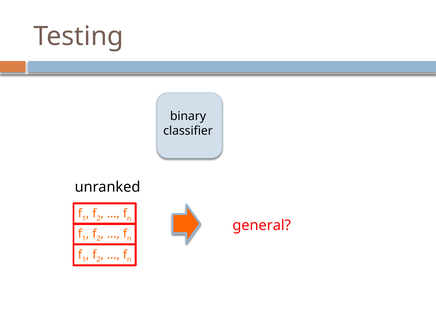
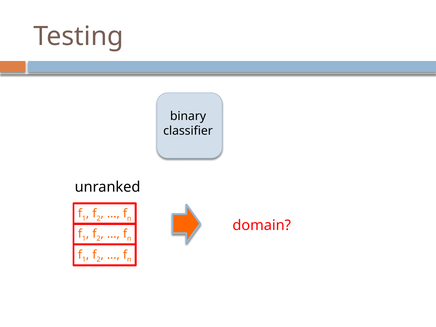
general: general -> domain (262, 226)
